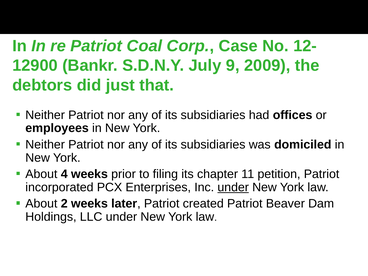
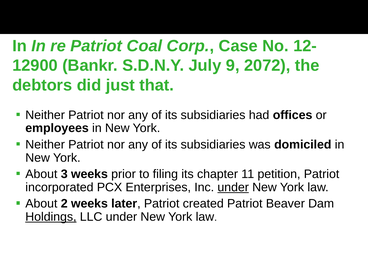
2009: 2009 -> 2072 (267, 66)
4: 4 -> 3 (64, 174)
Holdings underline: none -> present (51, 217)
